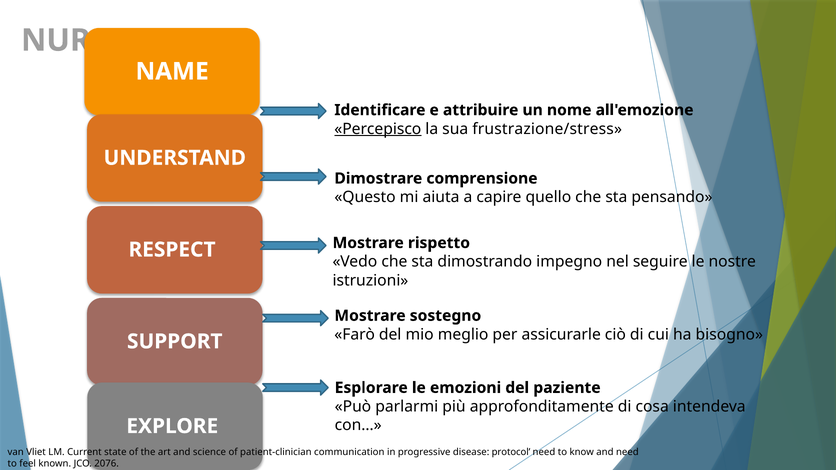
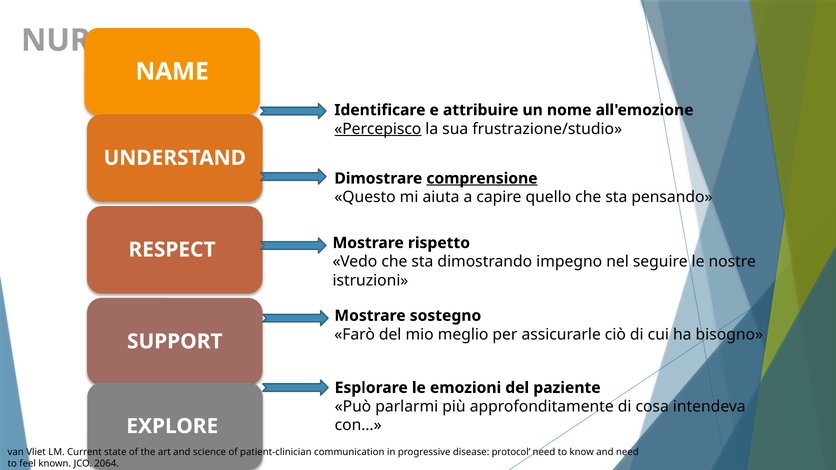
frustrazione/stress: frustrazione/stress -> frustrazione/studio (547, 129)
comprensione underline: none -> present (482, 179)
2076: 2076 -> 2064 (107, 464)
